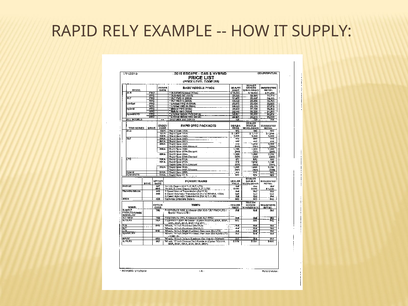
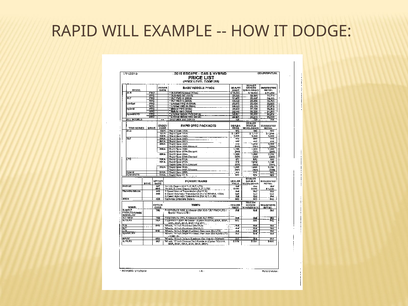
RELY: RELY -> WILL (120, 31)
SUPPLY: SUPPLY -> DODGE (322, 31)
